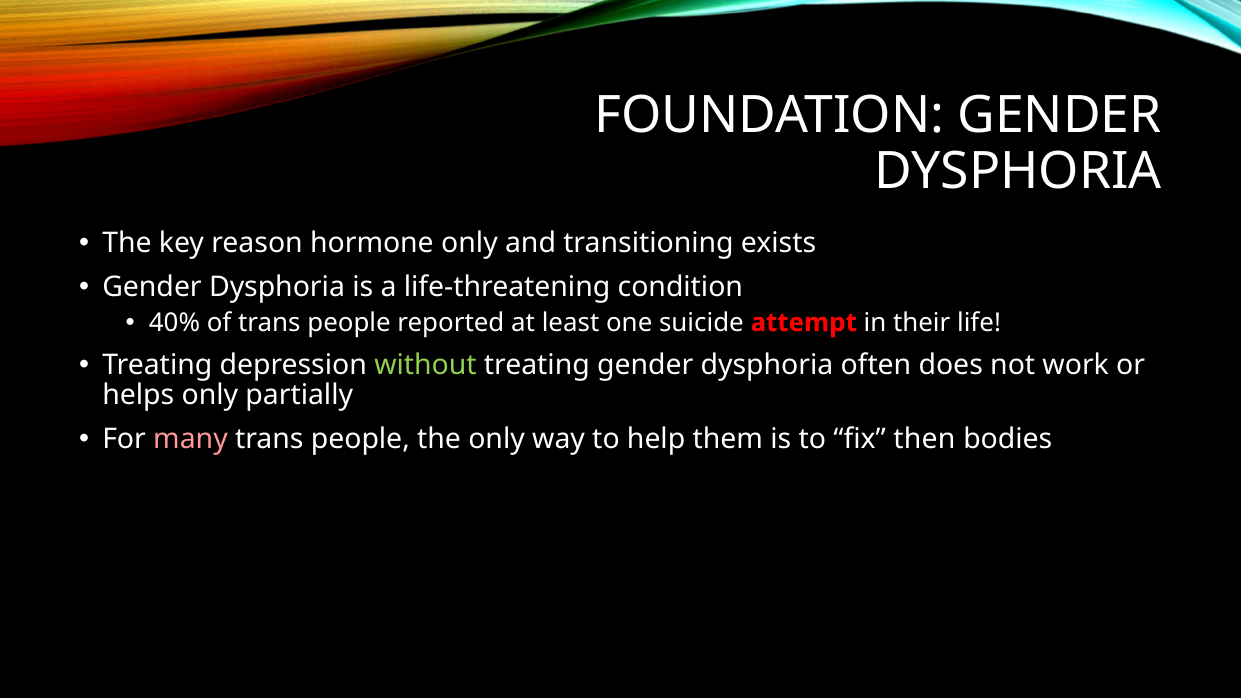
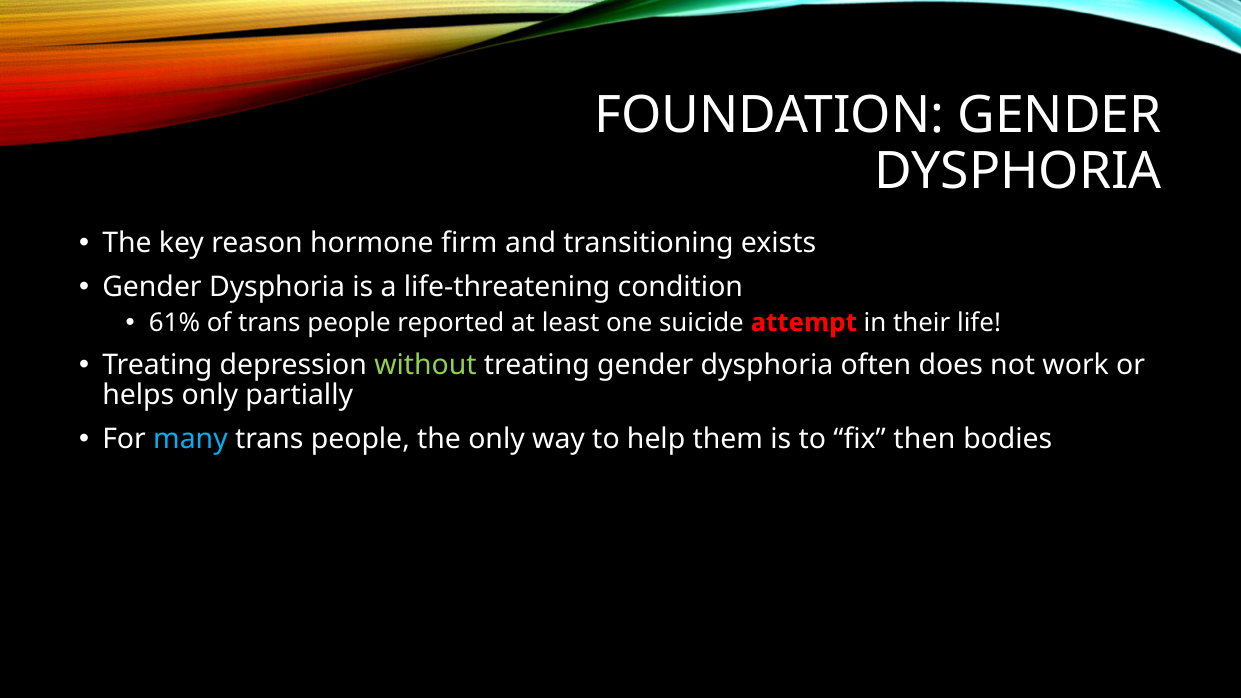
hormone only: only -> firm (469, 243)
40%: 40% -> 61% (174, 323)
many colour: pink -> light blue (190, 439)
